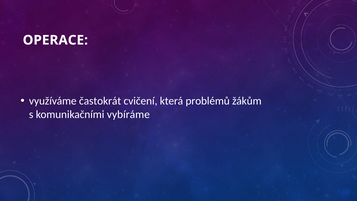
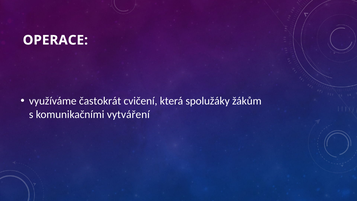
problémů: problémů -> spolužáky (208, 101)
vybíráme: vybíráme -> vytváření (128, 114)
